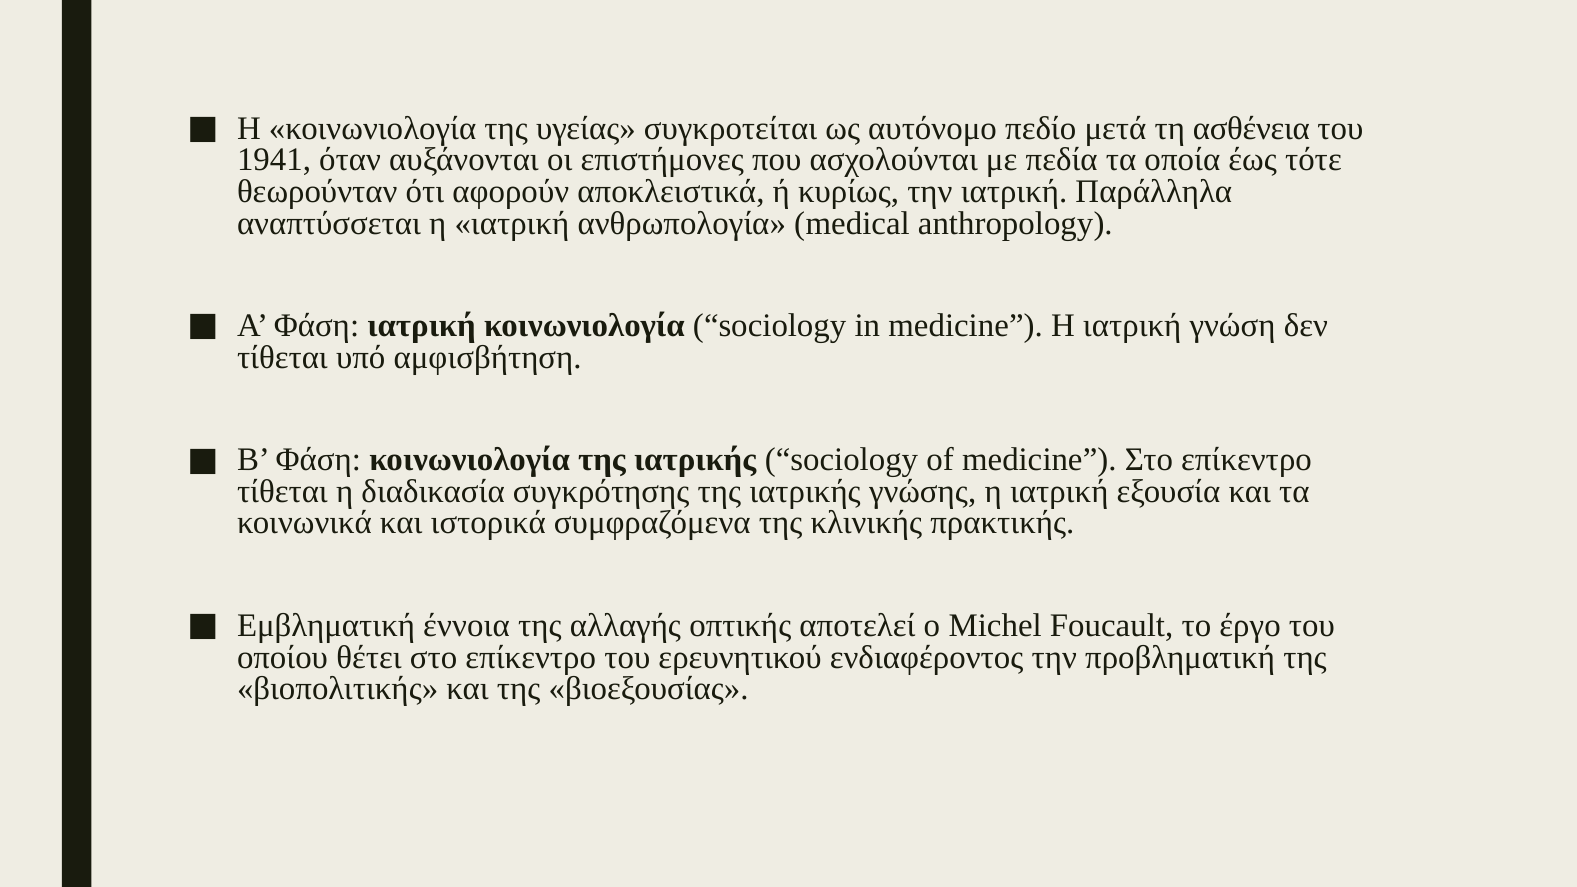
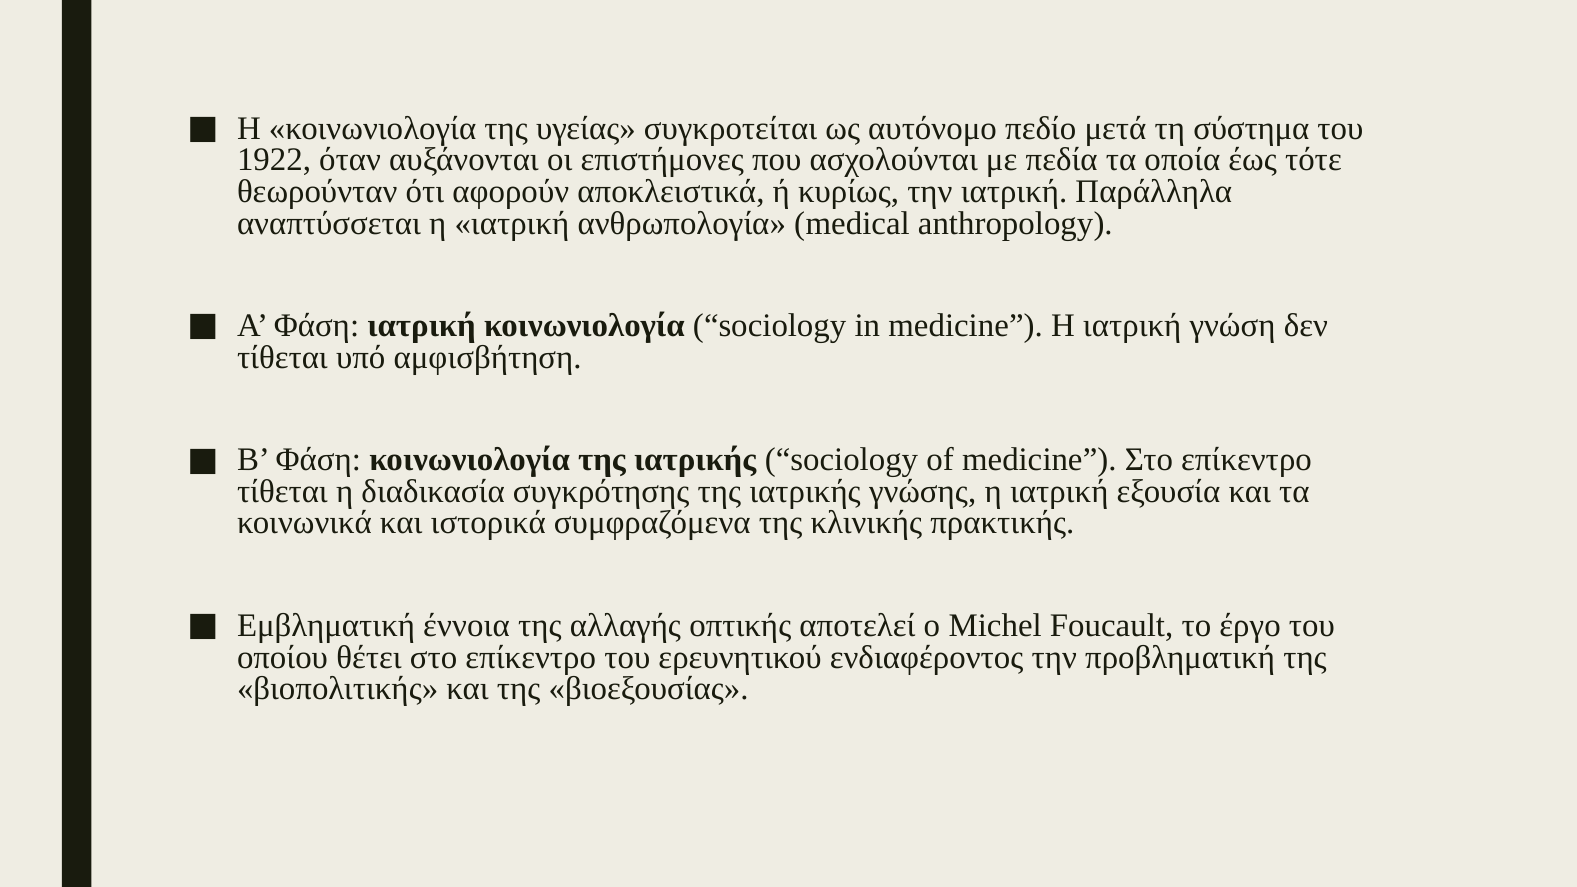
ασθένεια: ασθένεια -> σύστημα (1251, 128)
1941: 1941 -> 1922 (274, 160)
